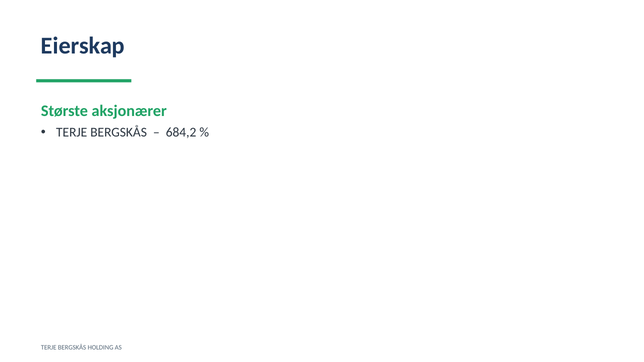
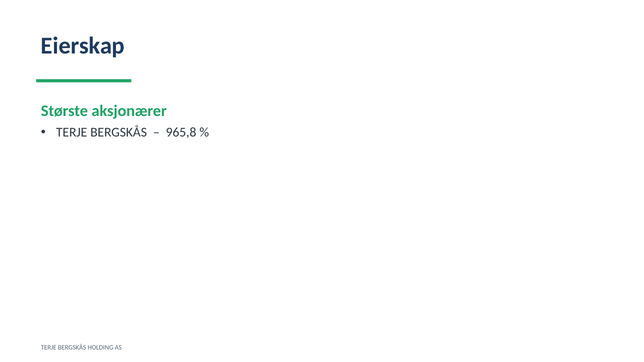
684,2: 684,2 -> 965,8 (181, 132)
